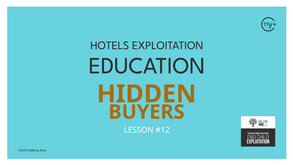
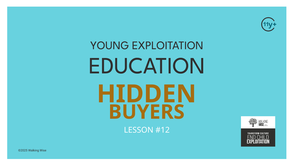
HOTELS: HOTELS -> YOUNG (110, 45)
